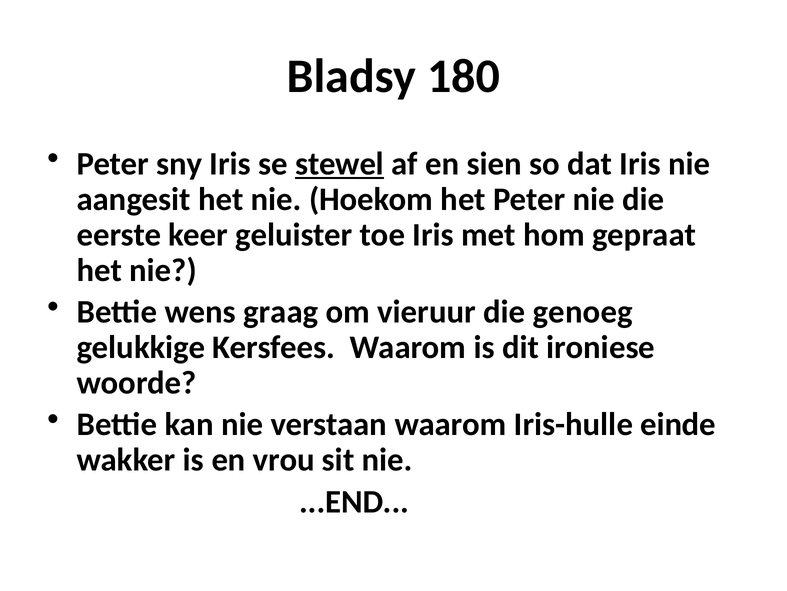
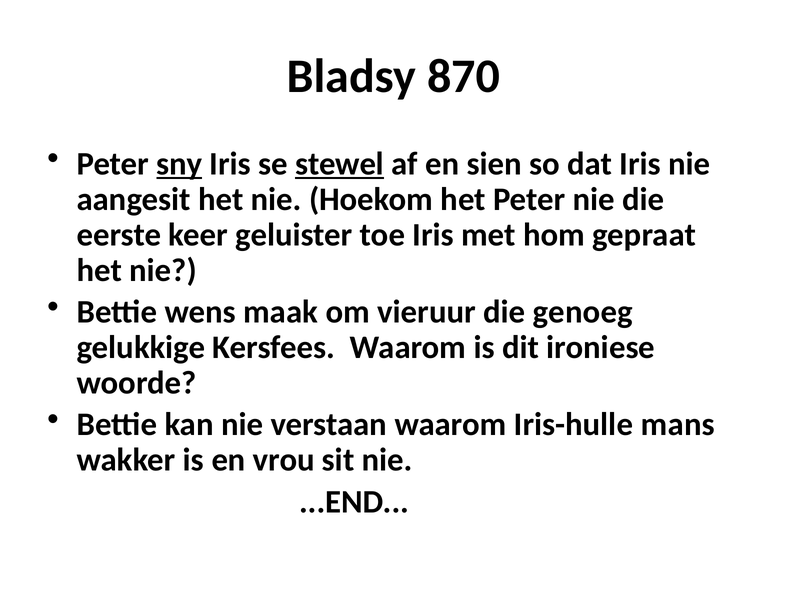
180: 180 -> 870 (464, 76)
sny underline: none -> present (179, 164)
graag: graag -> maak (281, 312)
einde: einde -> mans (678, 424)
